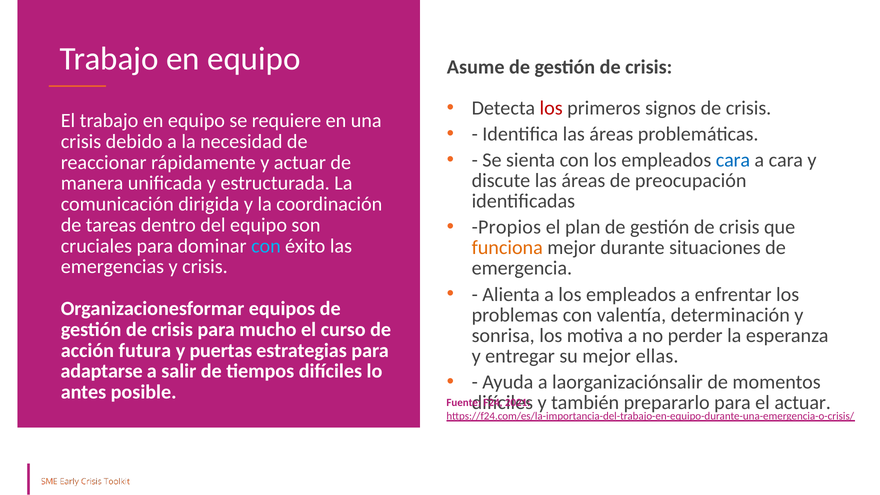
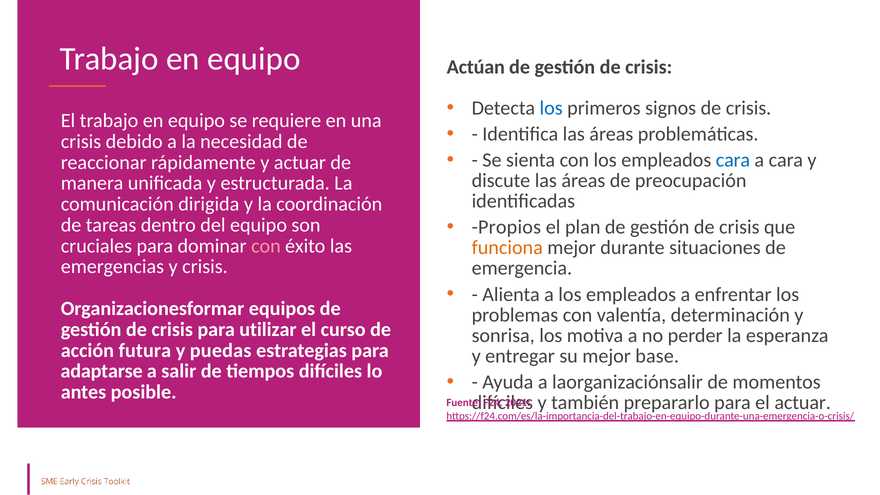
Asume: Asume -> Actúan (476, 67)
los colour: red -> blue (551, 108)
con colour: light blue -> pink (266, 246)
mucho: mucho -> utilizar (268, 330)
puertas: puertas -> puedas (221, 350)
ellas: ellas -> base (657, 356)
